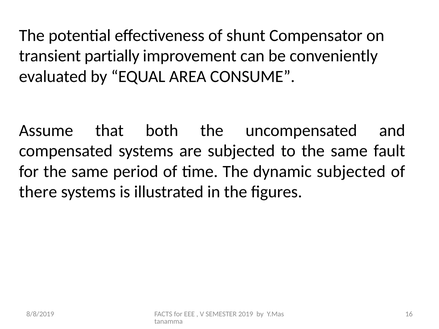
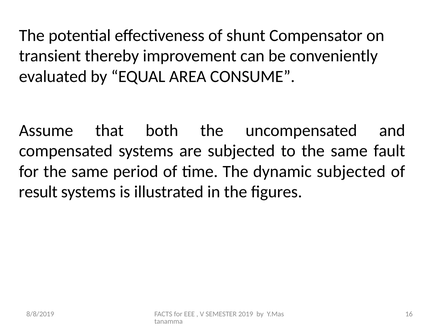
partially: partially -> thereby (112, 56)
there: there -> result (38, 192)
